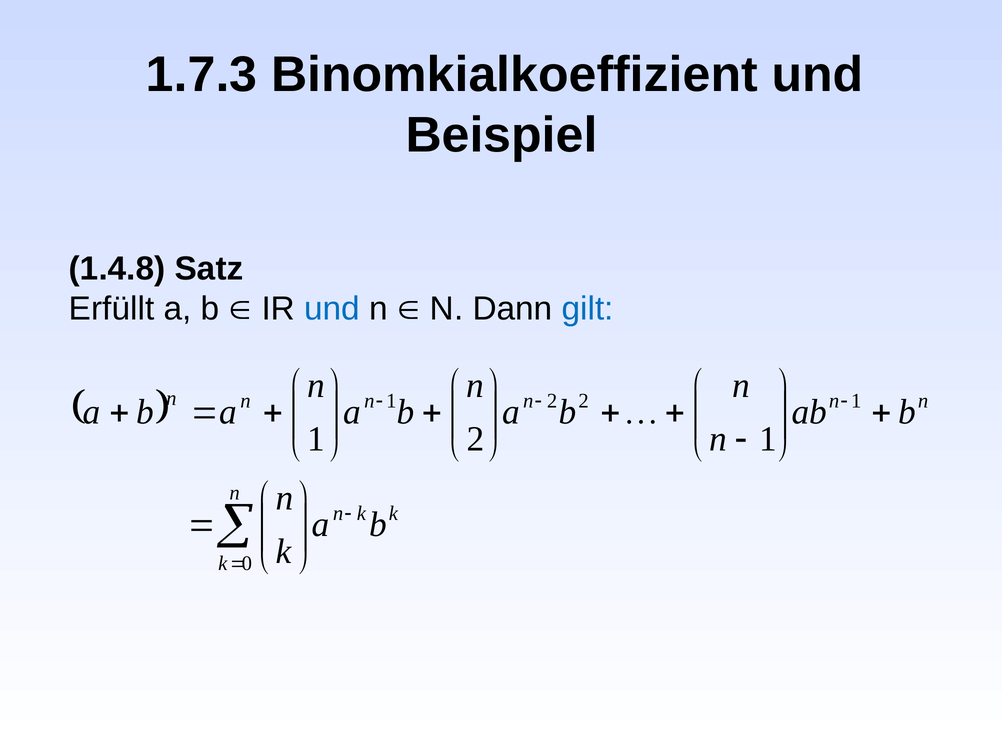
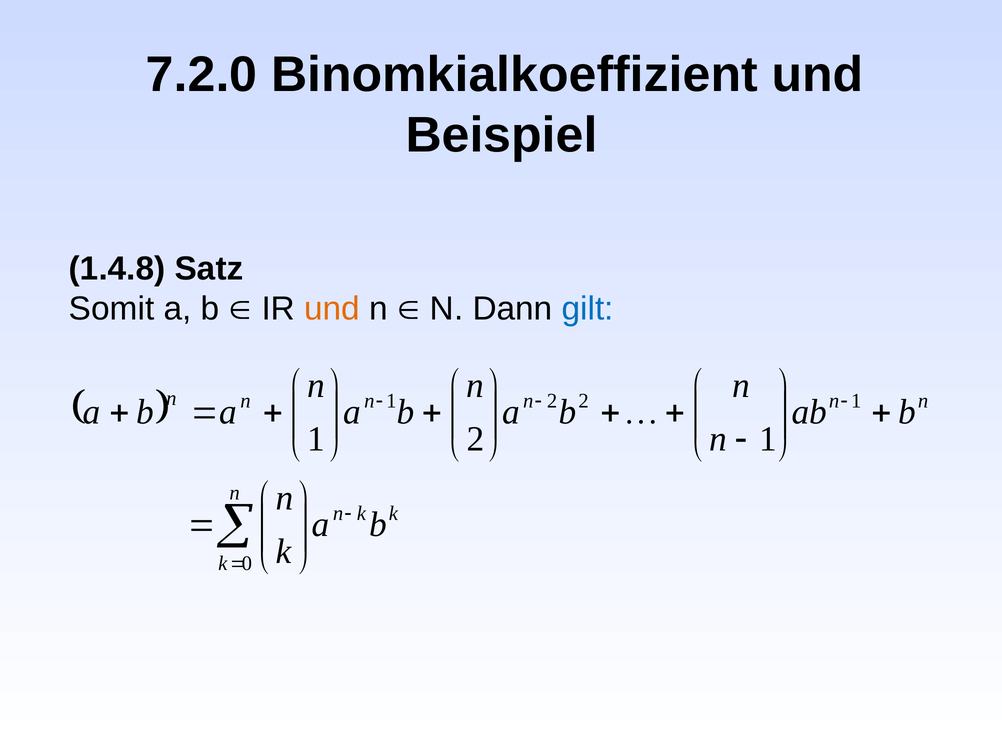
1.7.3: 1.7.3 -> 7.2.0 (202, 75)
Erfüllt: Erfüllt -> Somit (112, 309)
und colour: blue -> orange (332, 309)
